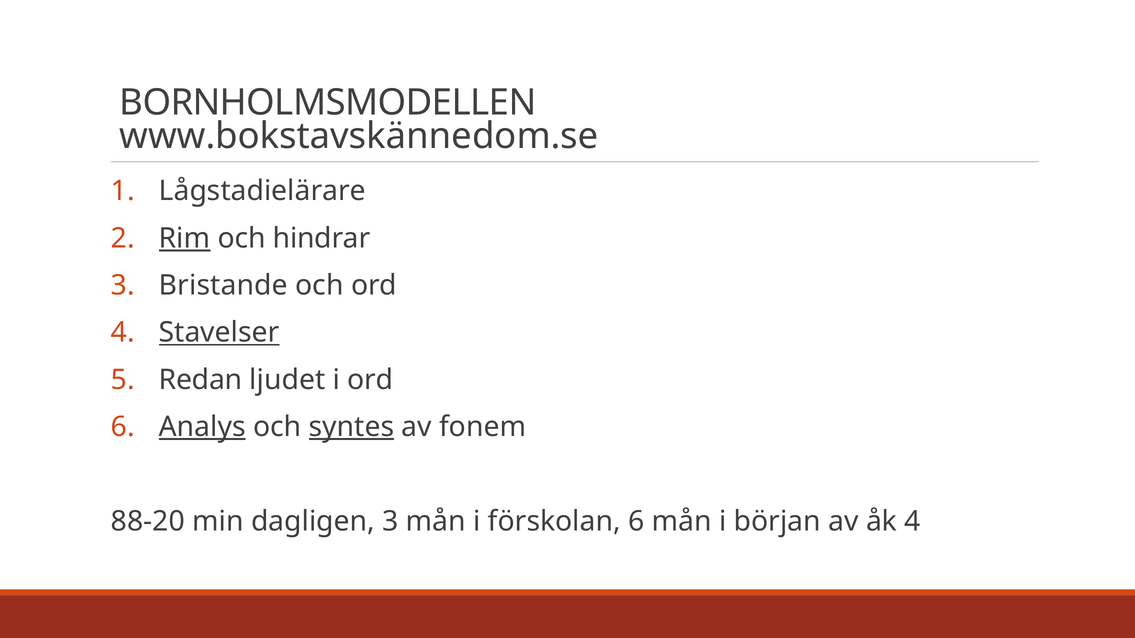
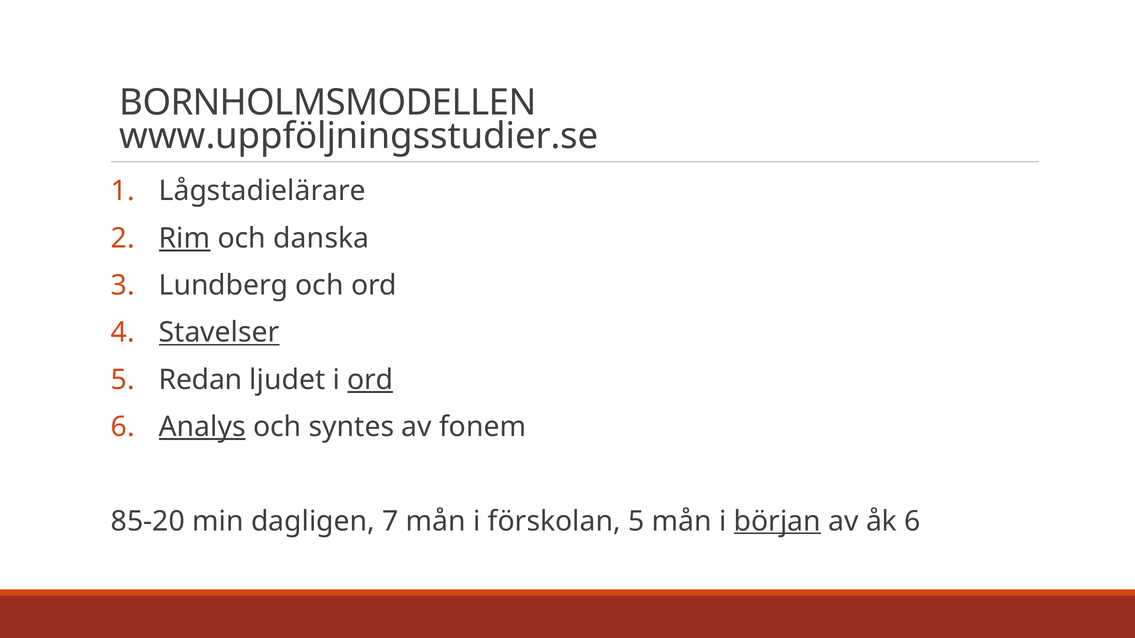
www.bokstavskännedom.se: www.bokstavskännedom.se -> www.uppföljningsstudier.se (359, 136)
hindrar: hindrar -> danska (321, 238)
Bristande: Bristande -> Lundberg (223, 286)
ord underline: none -> present (370, 380)
syntes underline: present -> none (351, 427)
88-20: 88-20 -> 85-20 (148, 522)
dagligen 3: 3 -> 7 (390, 522)
förskolan 6: 6 -> 5 (636, 522)
början underline: none -> present (777, 522)
åk 4: 4 -> 6 (913, 522)
